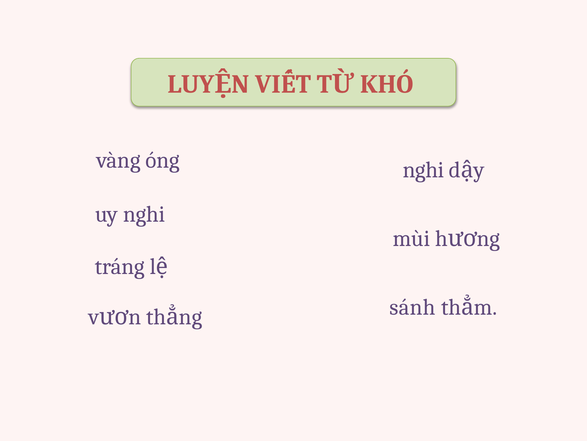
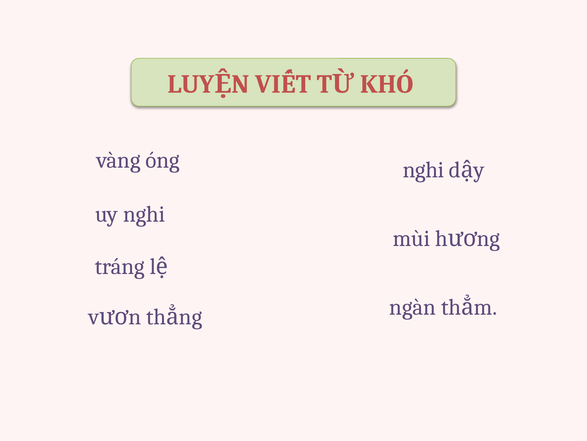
sánh: sánh -> ngàn (413, 307)
